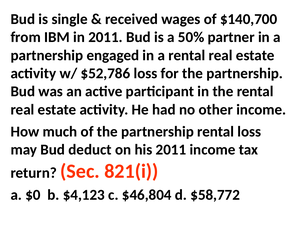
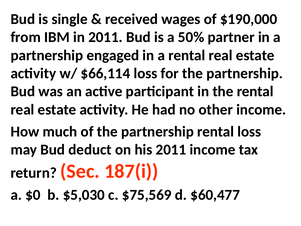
$140,700: $140,700 -> $190,000 (249, 19)
$52,786: $52,786 -> $66,114 (105, 73)
821(i: 821(i -> 187(i (131, 171)
$4,123: $4,123 -> $5,030 (84, 195)
$46,804: $46,804 -> $75,569 (147, 195)
$58,772: $58,772 -> $60,477 (215, 195)
